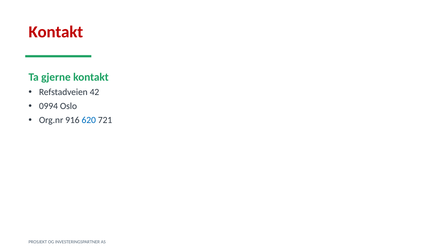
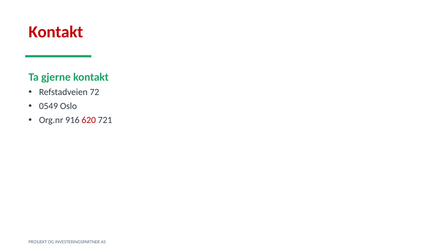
42: 42 -> 72 (95, 92)
0994: 0994 -> 0549 (48, 106)
620 colour: blue -> red (89, 120)
